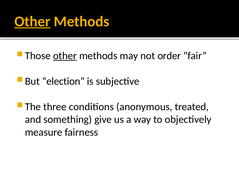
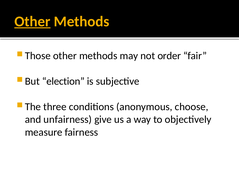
other underline: present -> none (65, 56)
treated: treated -> choose (192, 107)
something: something -> unfairness (68, 120)
